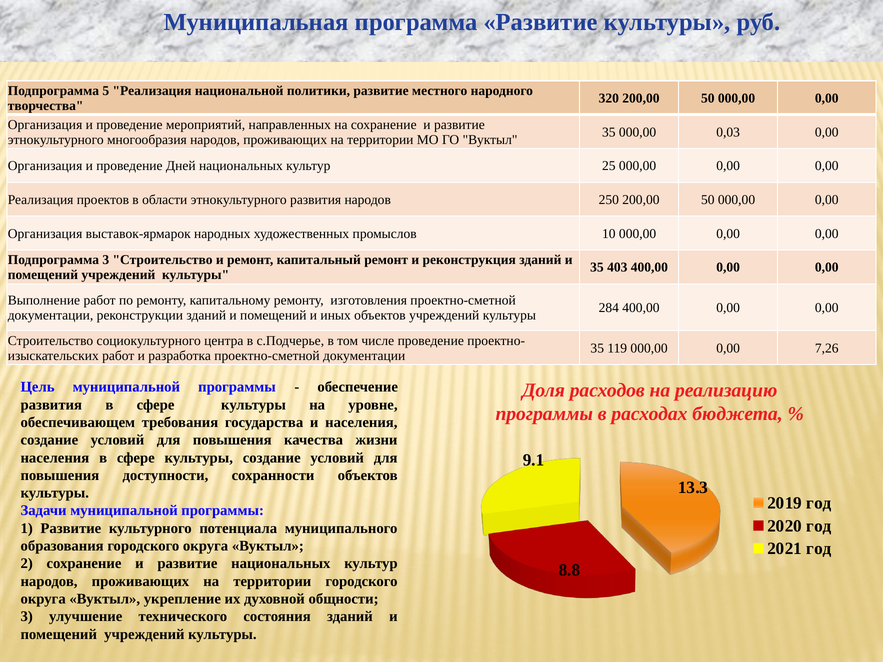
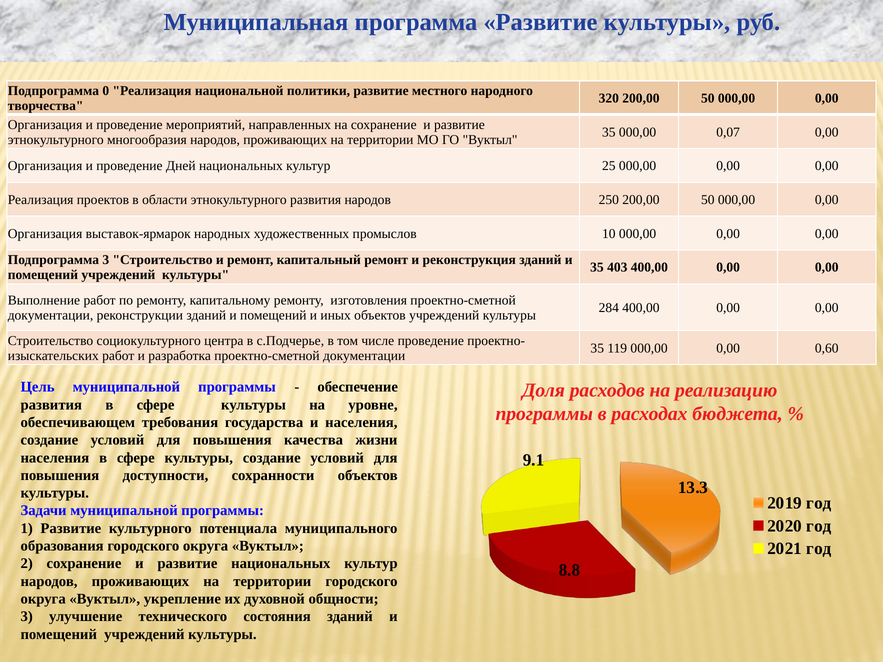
5: 5 -> 0 (106, 91)
0,03: 0,03 -> 0,07 (728, 132)
7,26: 7,26 -> 0,60 (827, 348)
